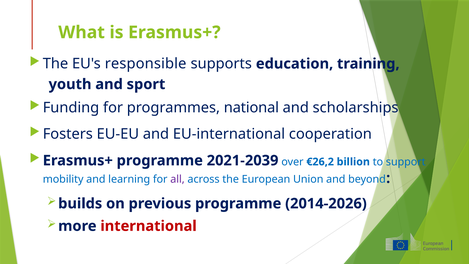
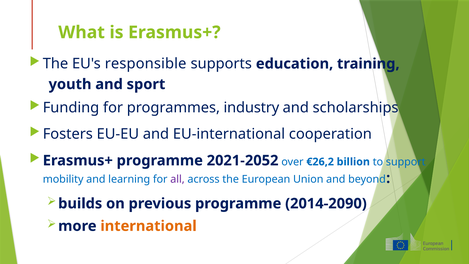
national: national -> industry (251, 108)
2021-2039: 2021-2039 -> 2021-2052 (243, 160)
2014-2026: 2014-2026 -> 2014-2090 (326, 203)
international colour: red -> orange (149, 226)
